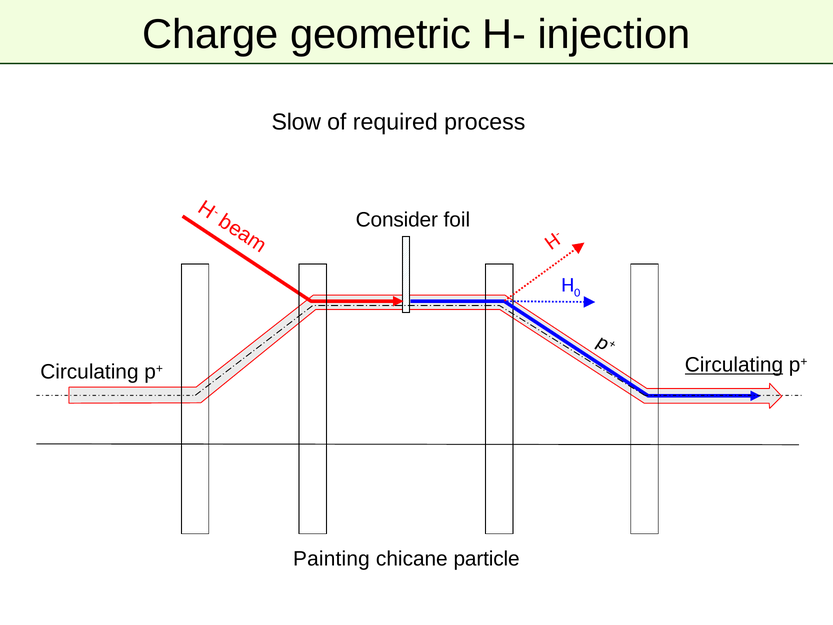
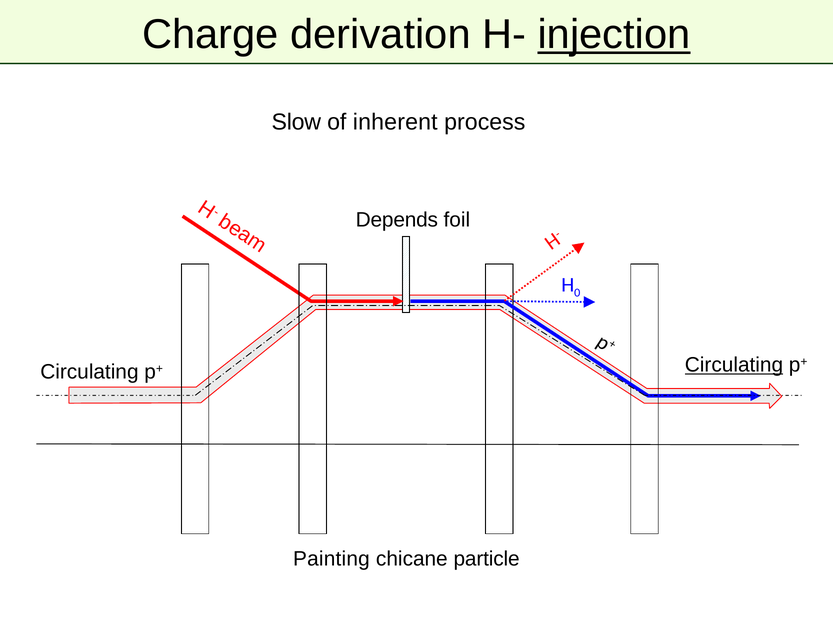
geometric: geometric -> derivation (380, 35)
injection underline: none -> present (614, 35)
required: required -> inherent (395, 122)
Consider: Consider -> Depends (397, 220)
